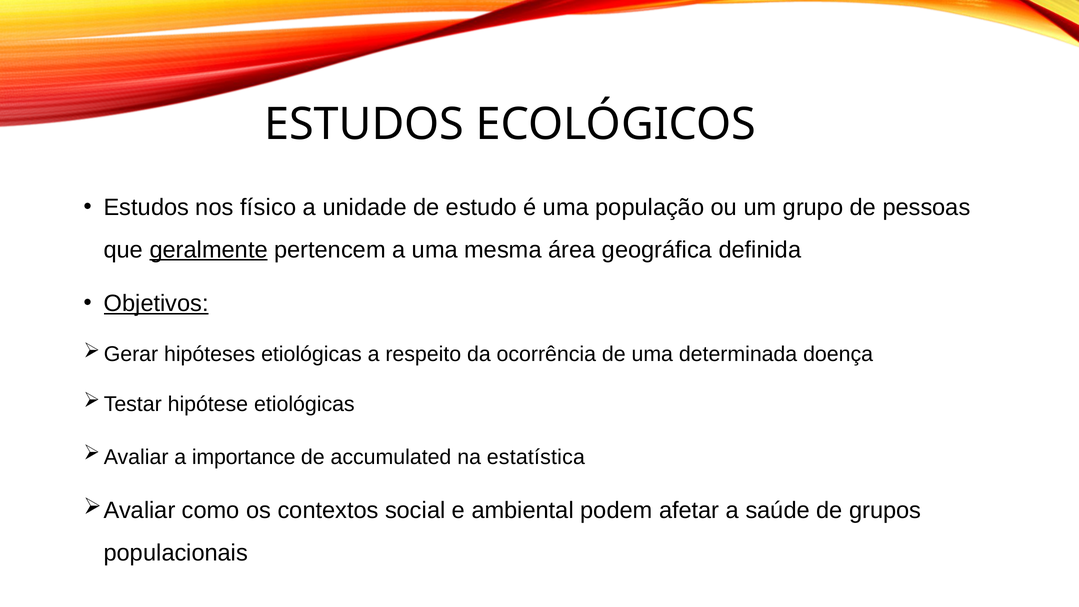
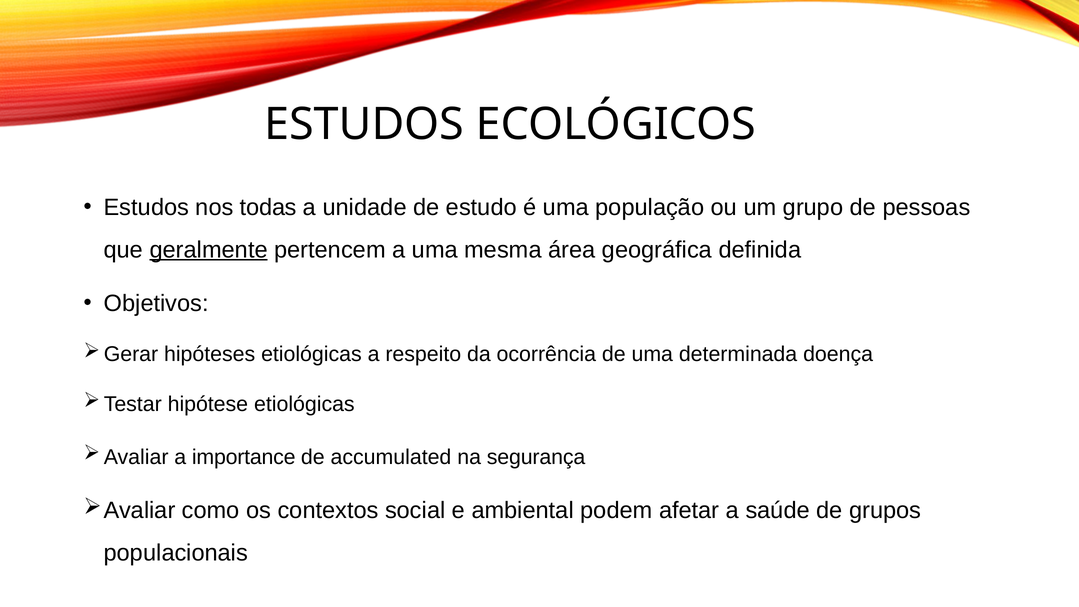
físico: físico -> todas (268, 207)
Objetivos underline: present -> none (156, 303)
estatística: estatística -> segurança (536, 457)
